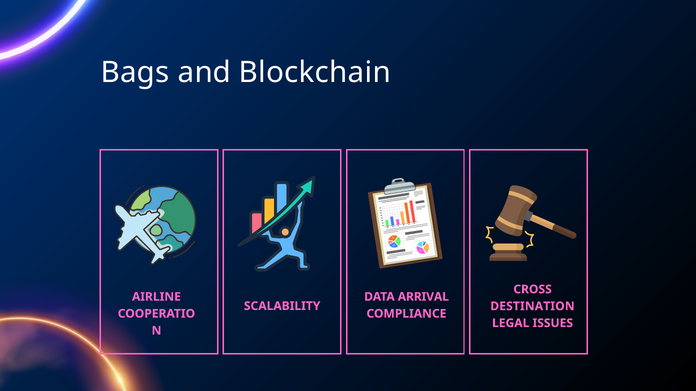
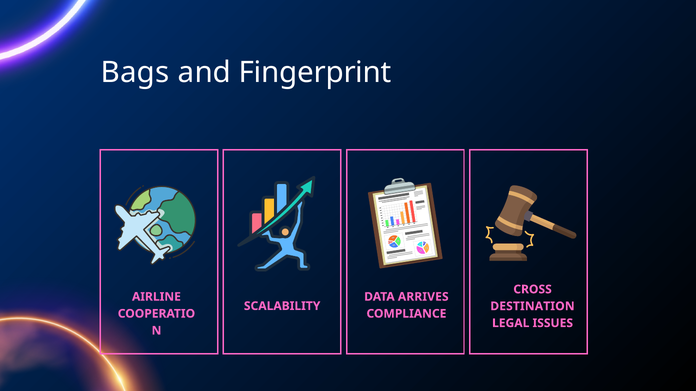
Blockchain: Blockchain -> Fingerprint (315, 73)
ARRIVAL: ARRIVAL -> ARRIVES (423, 297)
